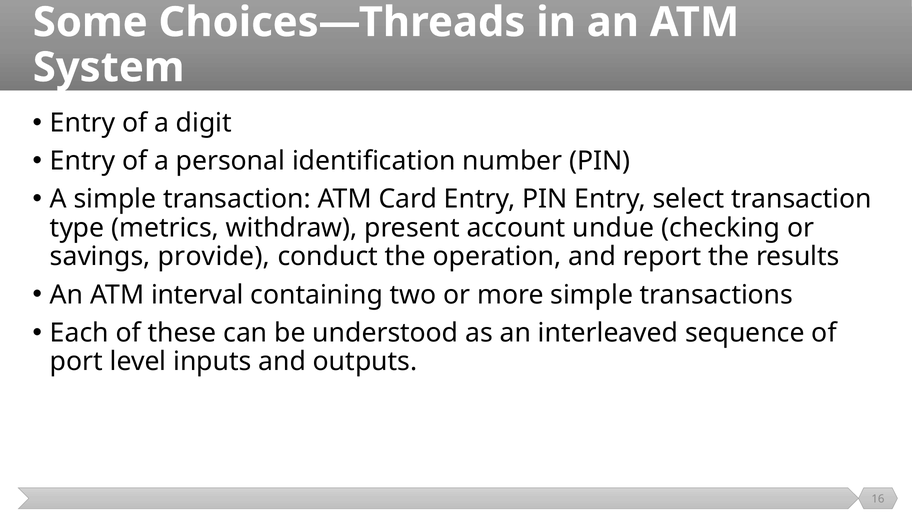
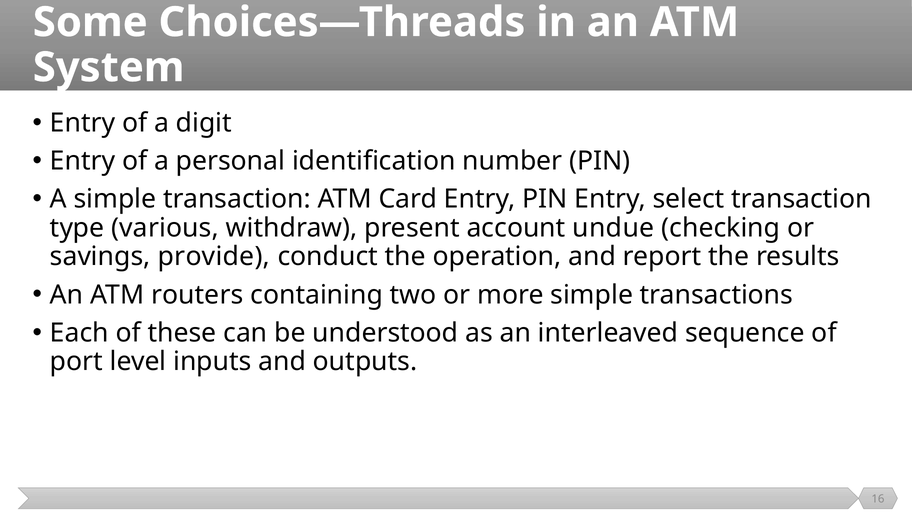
metrics: metrics -> various (165, 228)
interval: interval -> routers (197, 295)
